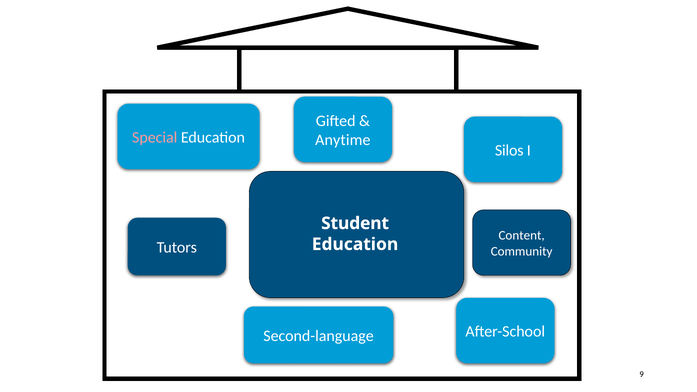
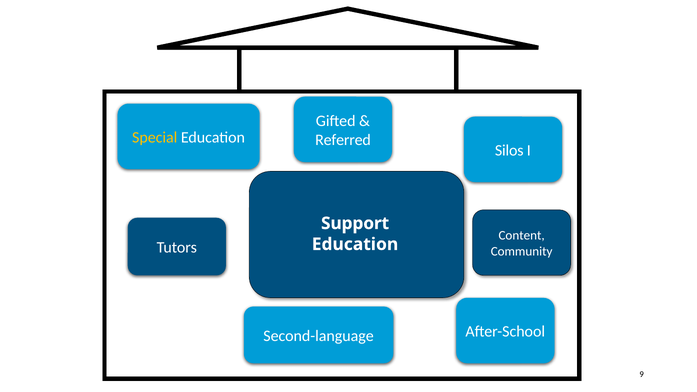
Special colour: pink -> yellow (155, 138)
Anytime: Anytime -> Referred (343, 140)
Student: Student -> Support (355, 223)
